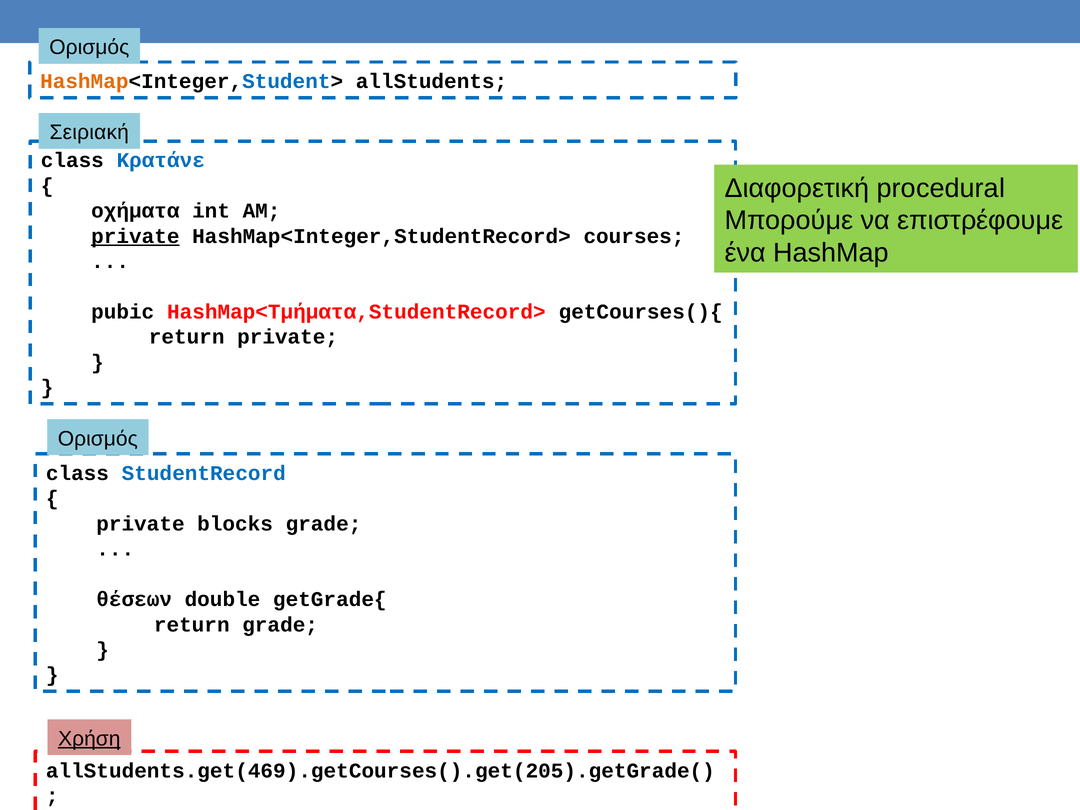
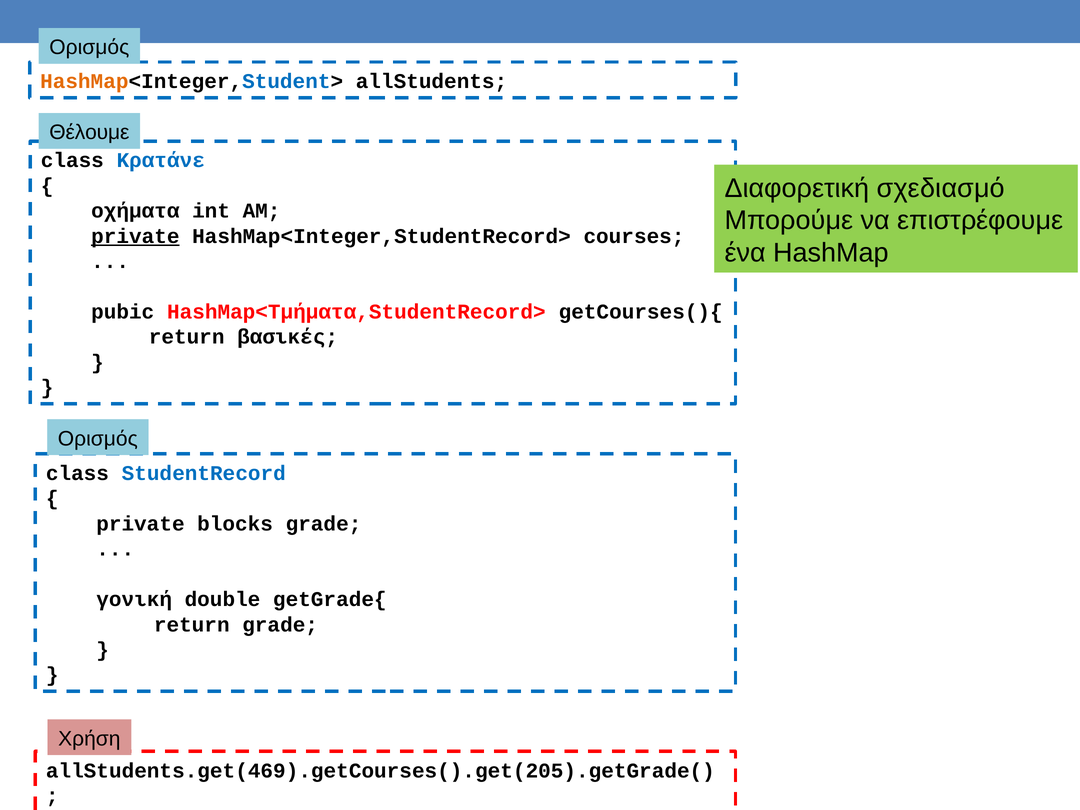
Σειριακή: Σειριακή -> Θέλουμε (89, 132)
procedural: procedural -> σχεδιασμό (941, 188)
return private: private -> βασικές (288, 337)
θέσεων: θέσεων -> γονική (134, 599)
Χρήση underline: present -> none (89, 739)
